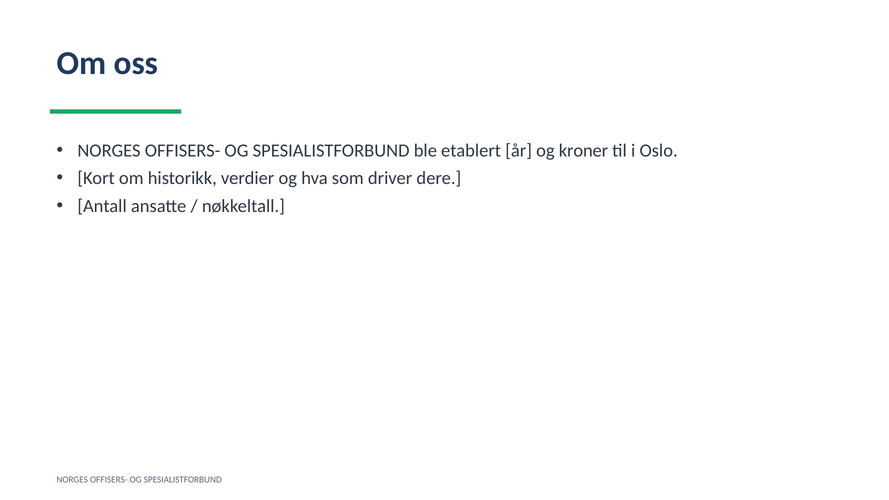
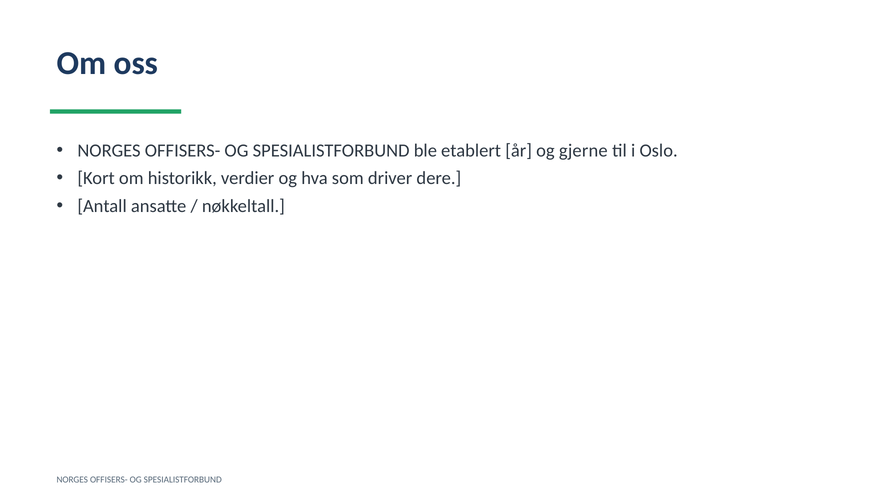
kroner: kroner -> gjerne (583, 151)
